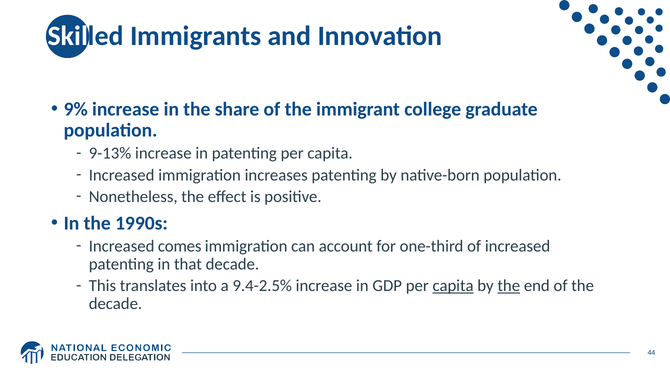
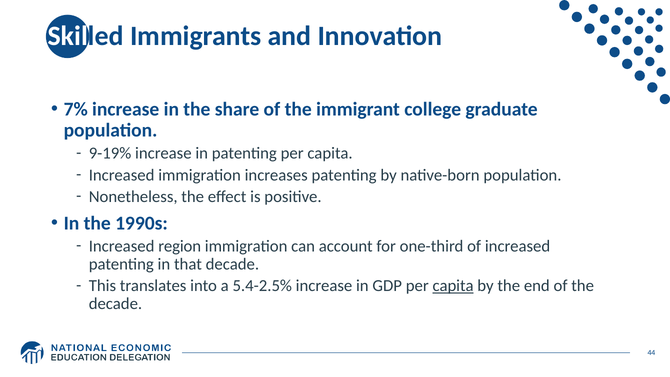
9%: 9% -> 7% (76, 109)
9-13%: 9-13% -> 9-19% (110, 153)
comes: comes -> region (180, 246)
9.4-2.5%: 9.4-2.5% -> 5.4-2.5% (262, 286)
the underline: present -> none (509, 286)
